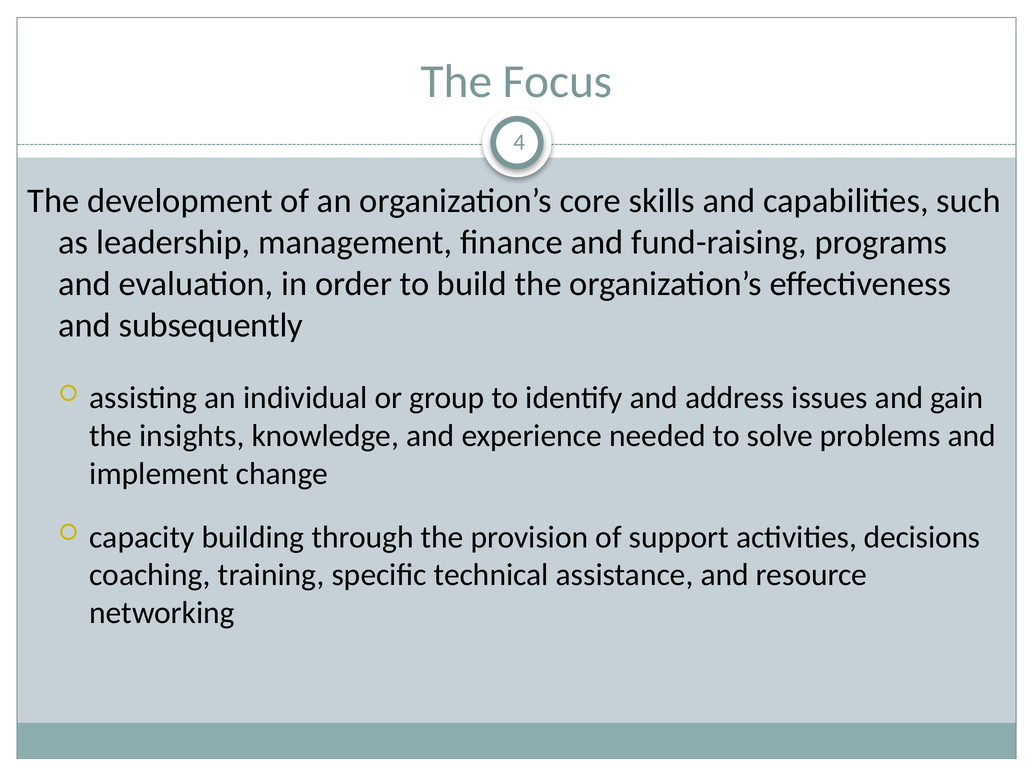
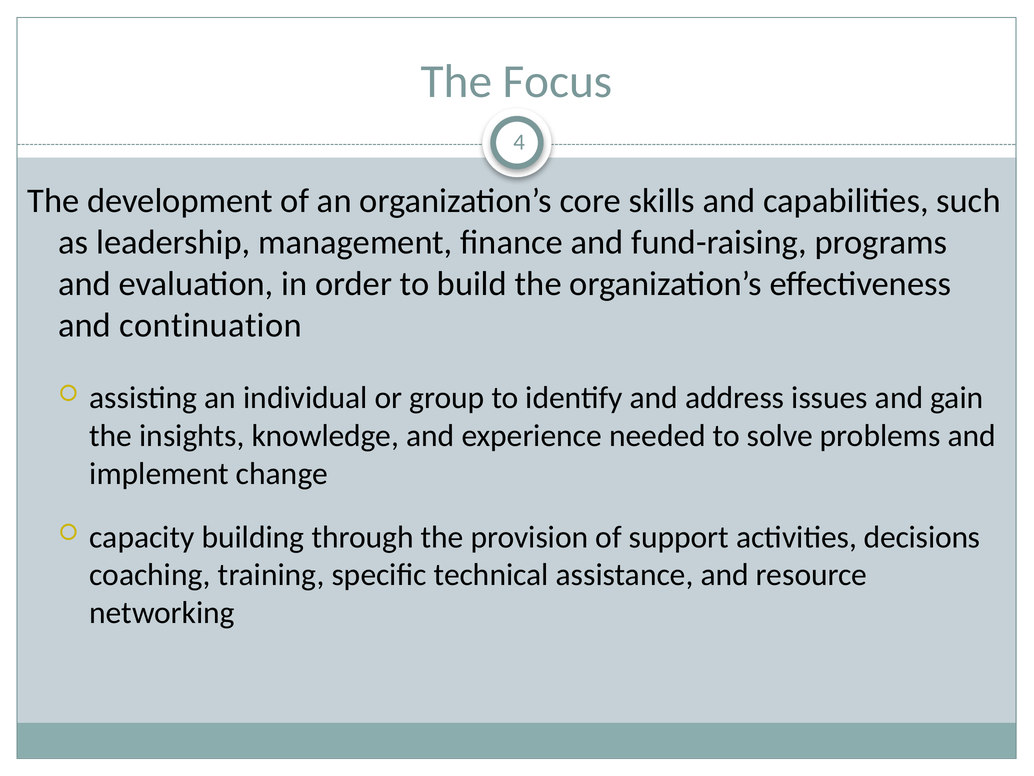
subsequently: subsequently -> continuation (211, 325)
